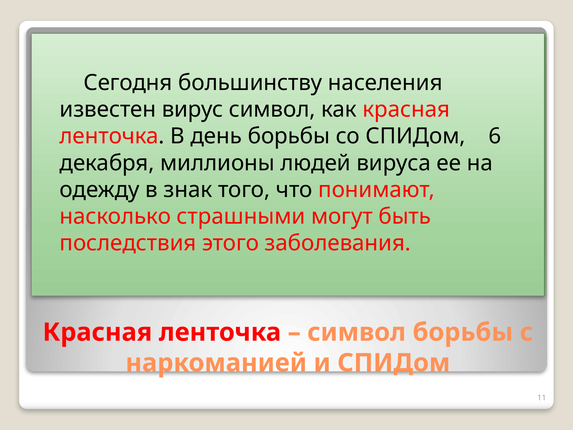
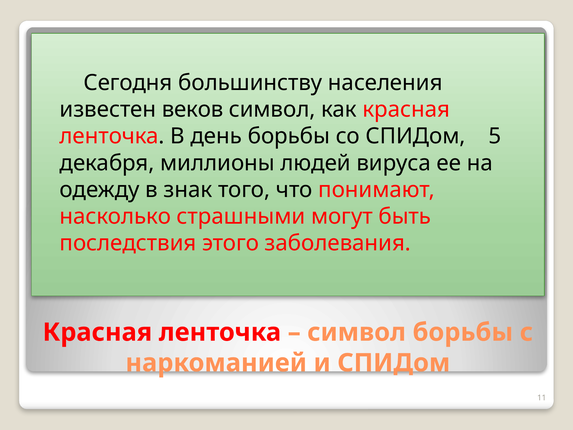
вирус: вирус -> веков (193, 109)
6: 6 -> 5 (495, 136)
